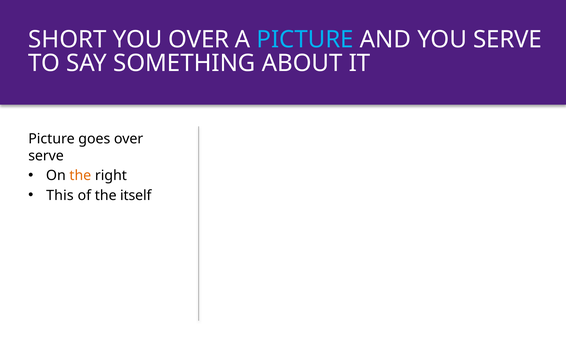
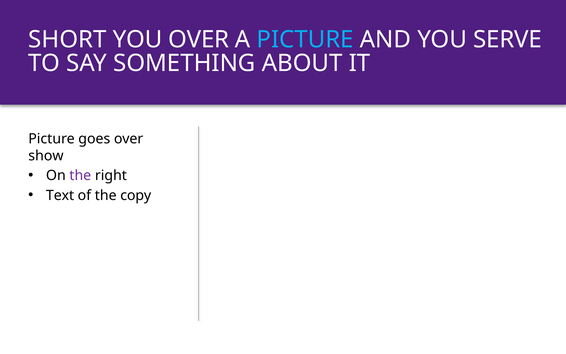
serve: serve -> show (46, 156)
the colour: orange -> purple (80, 175)
This: This -> Text (60, 195)
itself: itself -> copy (136, 195)
